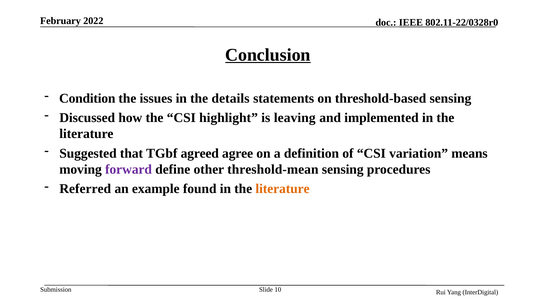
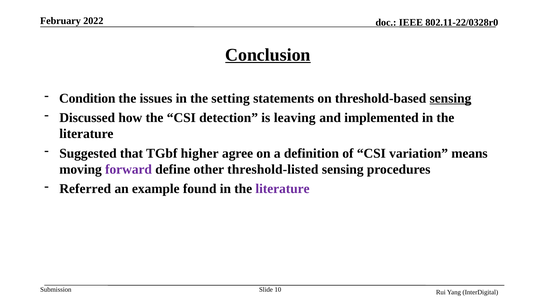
details: details -> setting (231, 98)
sensing underline: none -> present (450, 98)
highlight: highlight -> detection (229, 118)
agreed: agreed -> higher (200, 153)
threshold-mean: threshold-mean -> threshold-listed (273, 169)
literature colour: orange -> purple (283, 189)
